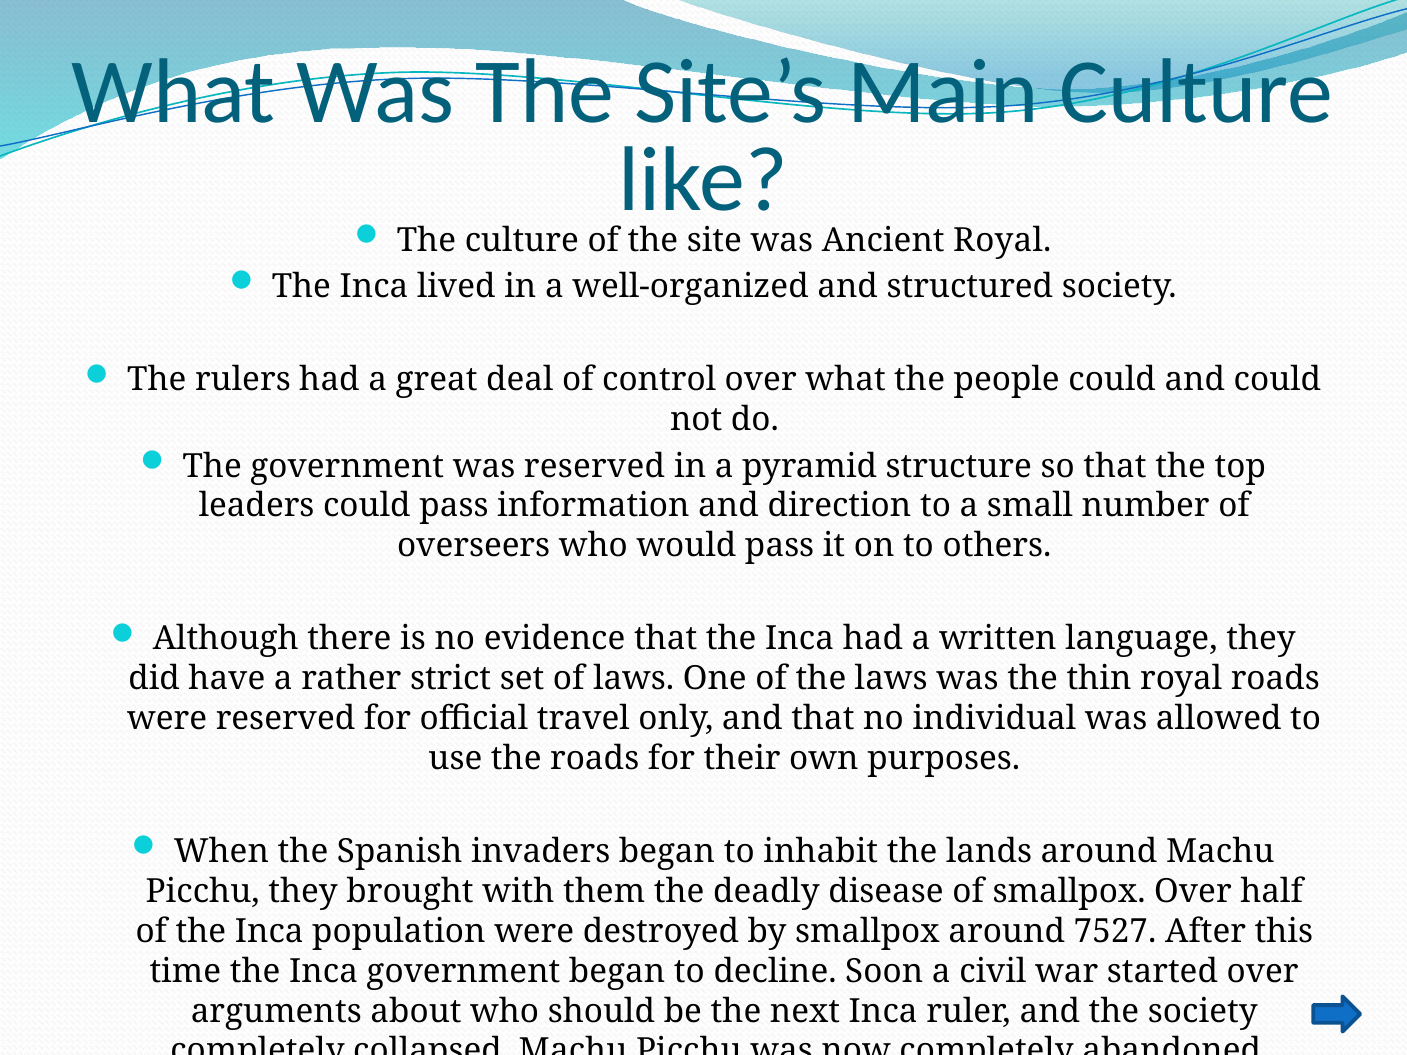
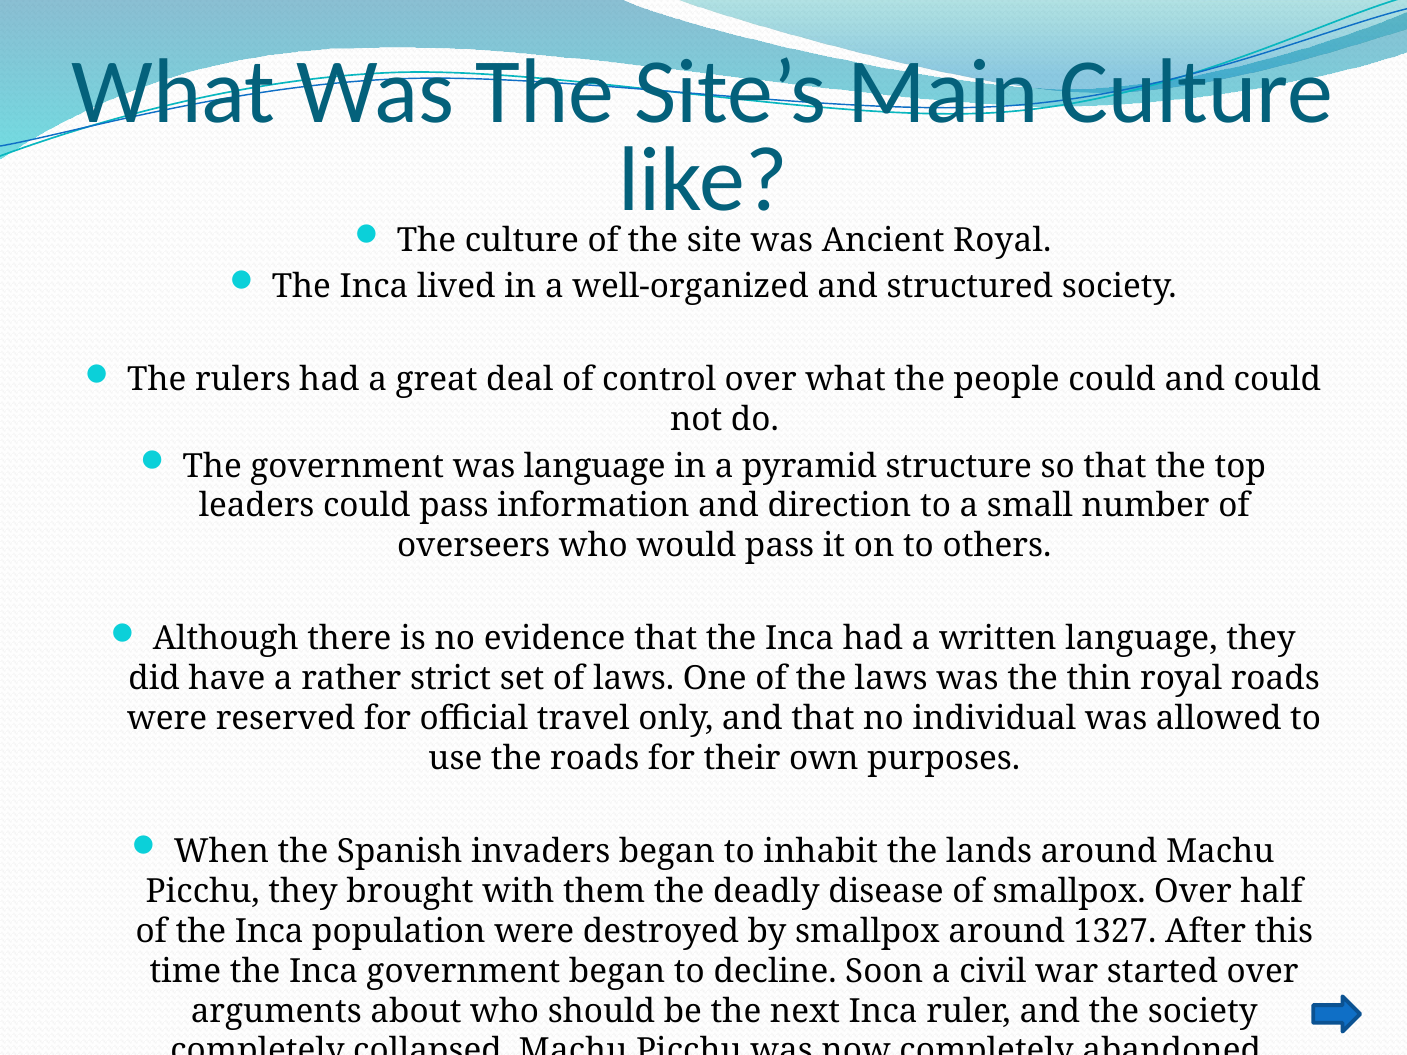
was reserved: reserved -> language (595, 466)
7527: 7527 -> 1327 (1115, 932)
